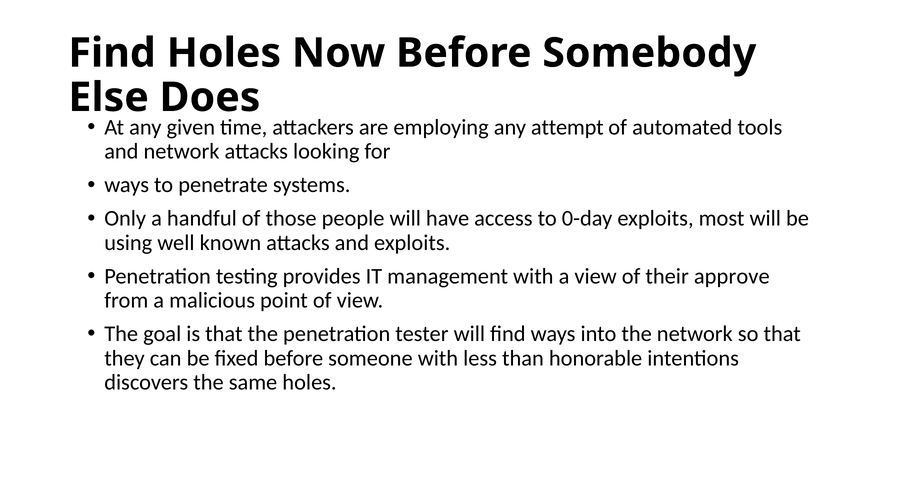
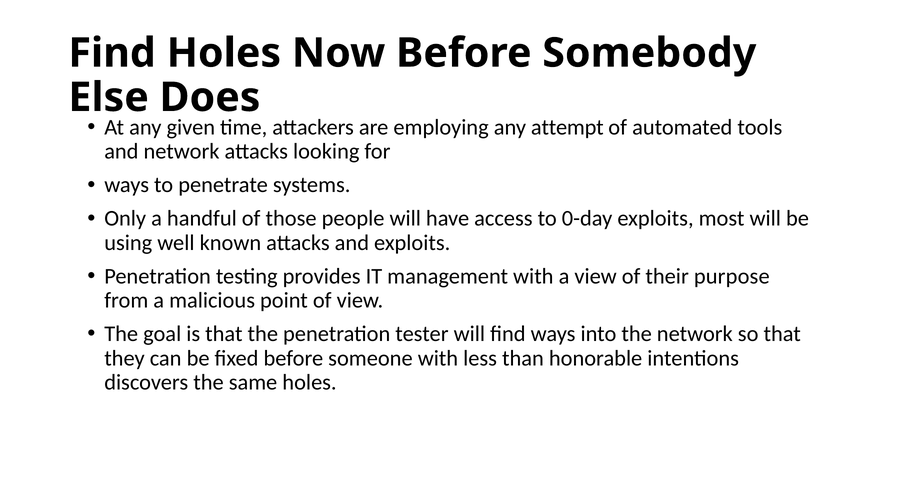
approve: approve -> purpose (732, 277)
